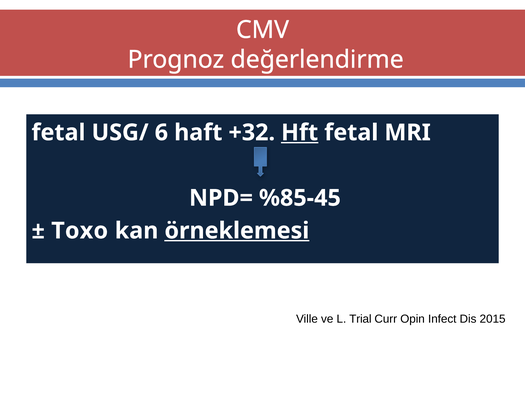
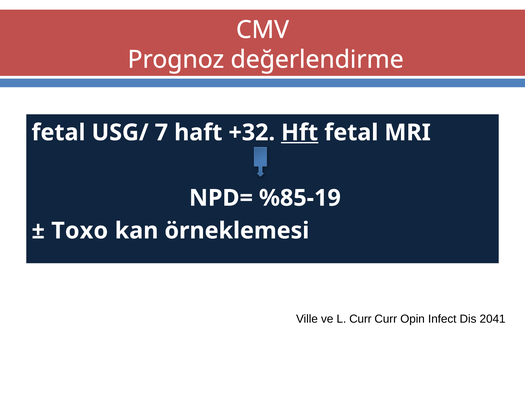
6: 6 -> 7 (161, 132)
%85-45: %85-45 -> %85-19 (300, 198)
örneklemesi underline: present -> none (237, 231)
L Trial: Trial -> Curr (360, 319)
2015: 2015 -> 2041 (493, 319)
